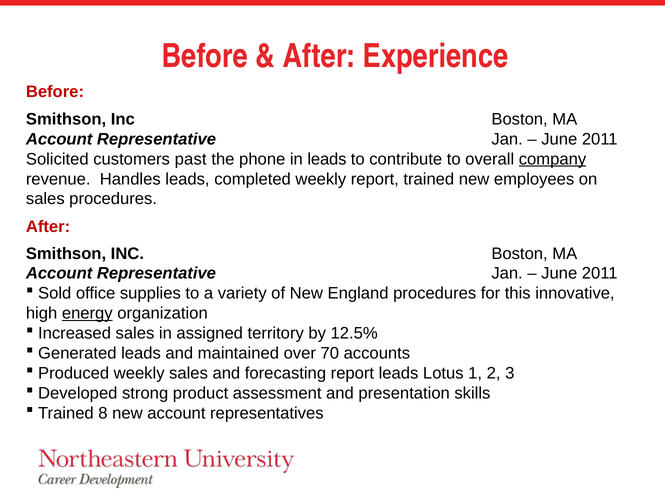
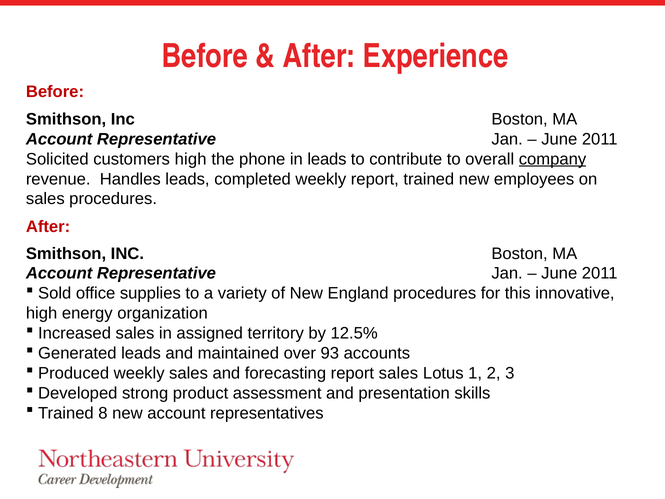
customers past: past -> high (191, 159)
energy underline: present -> none (87, 313)
70: 70 -> 93 (330, 353)
report leads: leads -> sales (398, 373)
